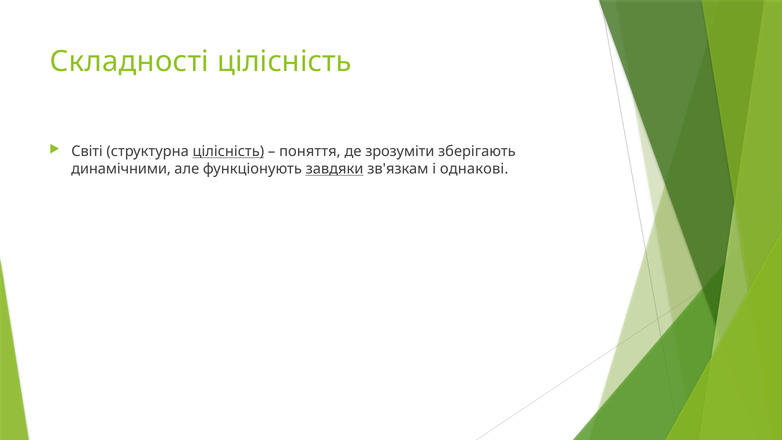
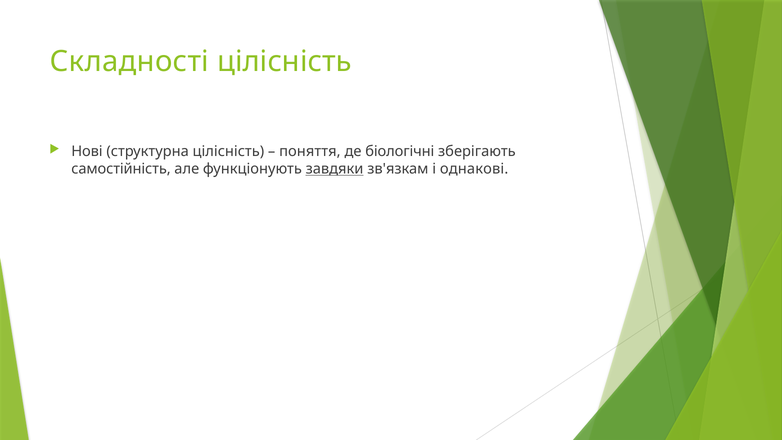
Світі: Світі -> Нові (87, 151)
цілісність underline: present -> none (228, 151)
зрозуміти: зрозуміти -> біологічні (400, 151)
динамічними: динамічними -> самостійність (121, 169)
